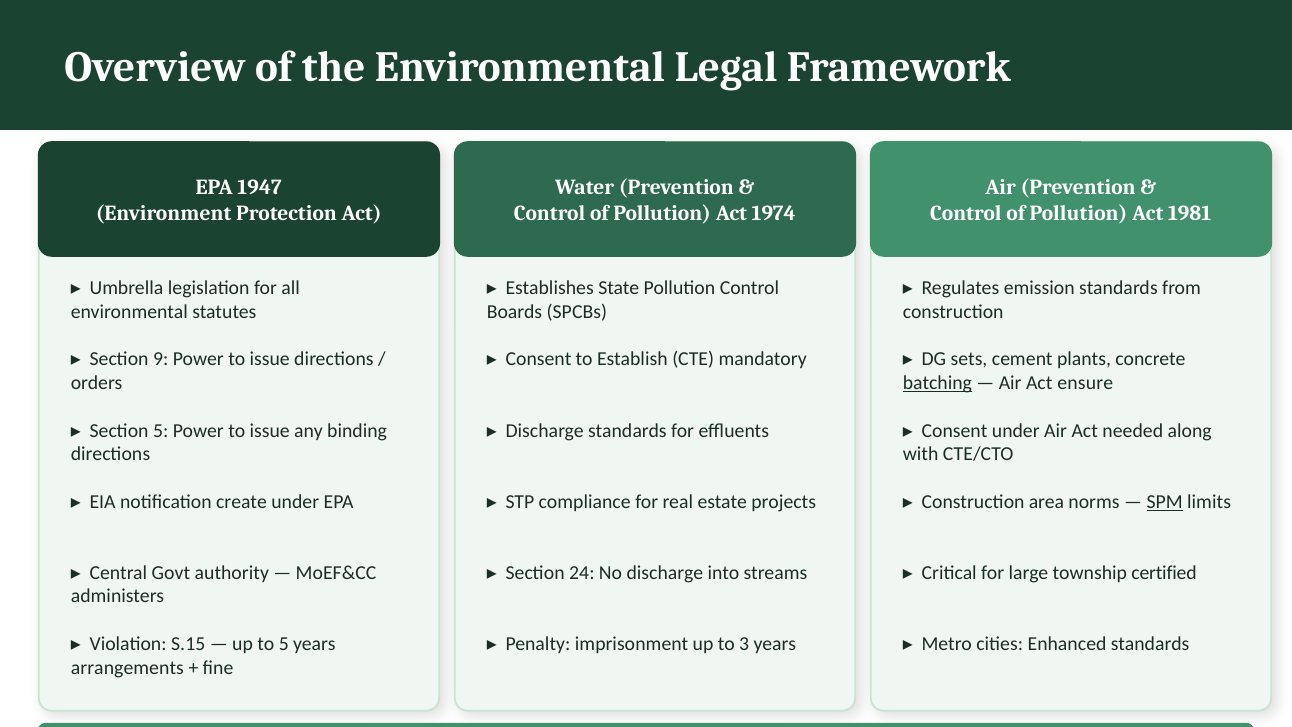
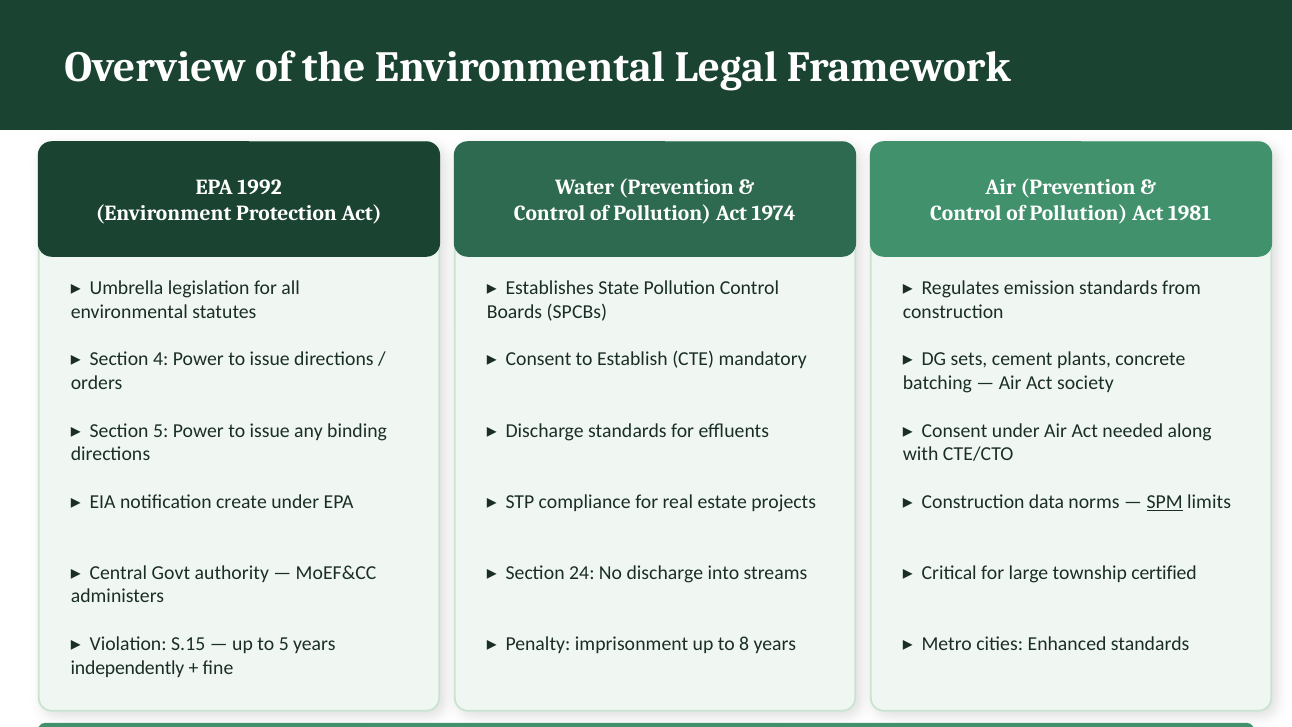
1947: 1947 -> 1992 (260, 188)
9: 9 -> 4 (161, 359)
batching underline: present -> none (937, 383)
ensure: ensure -> society (1085, 383)
area: area -> data (1047, 501)
3: 3 -> 8 (744, 644)
arrangements: arrangements -> independently (128, 667)
